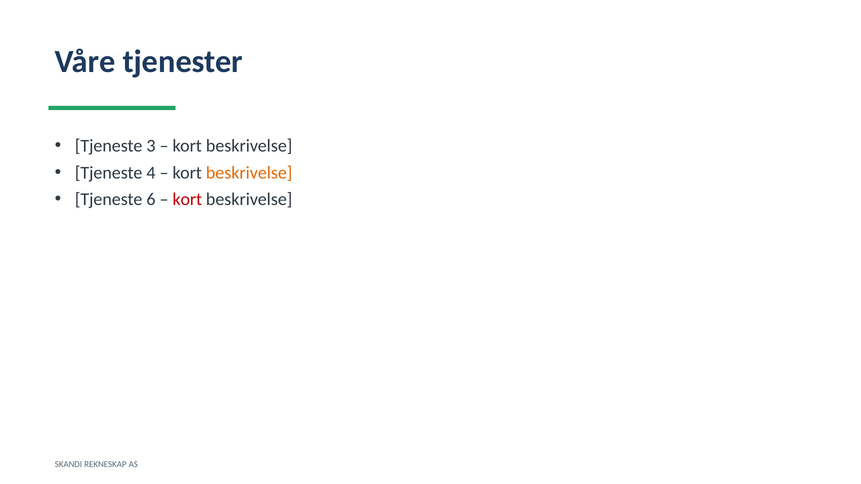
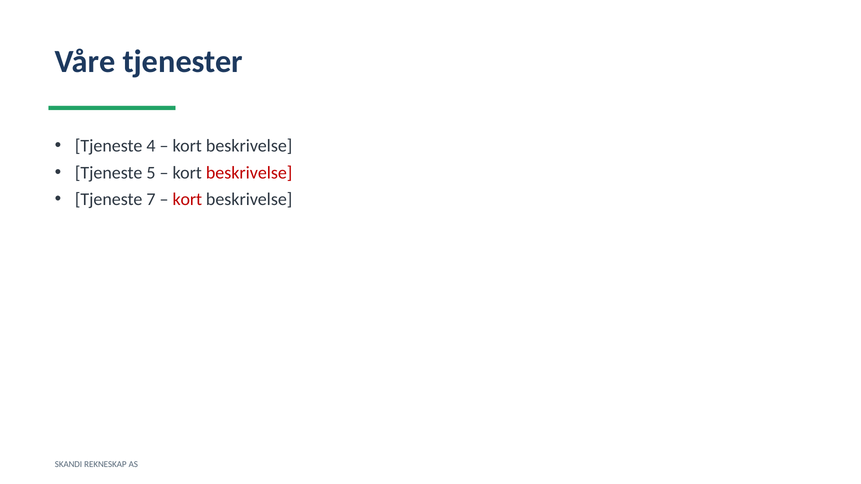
3: 3 -> 4 (151, 146)
4: 4 -> 5 (151, 173)
beskrivelse colour: orange -> red (249, 173)
6: 6 -> 7 (151, 200)
